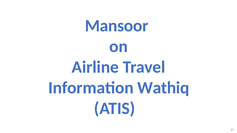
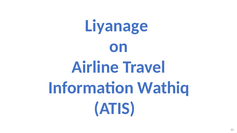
Mansoor: Mansoor -> Liyanage (116, 26)
